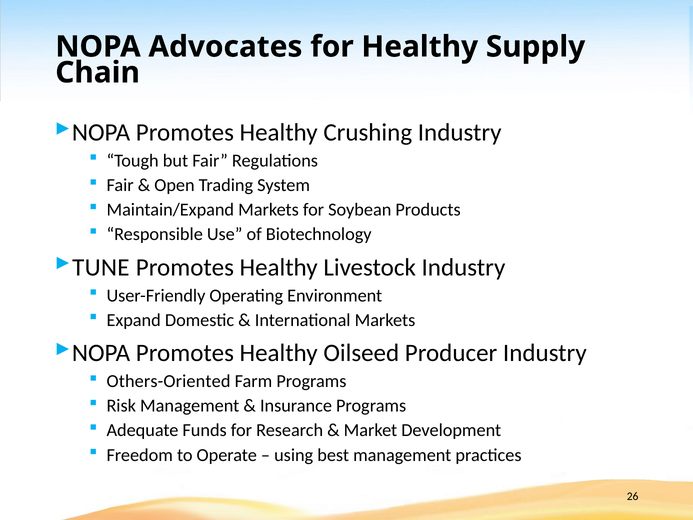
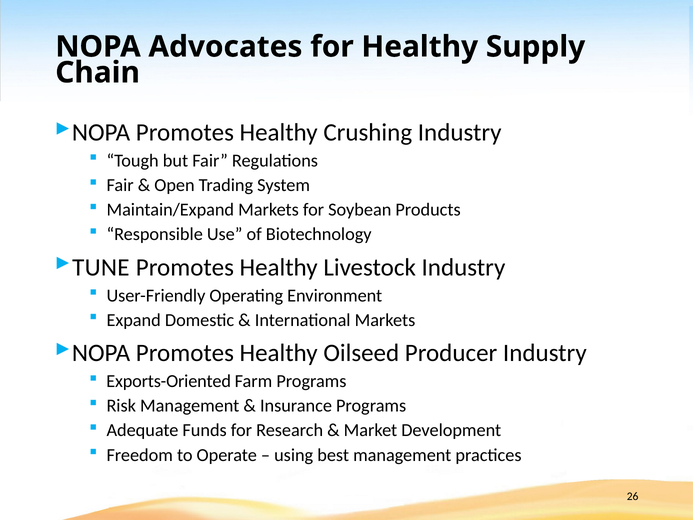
Others-Oriented: Others-Oriented -> Exports-Oriented (169, 381)
